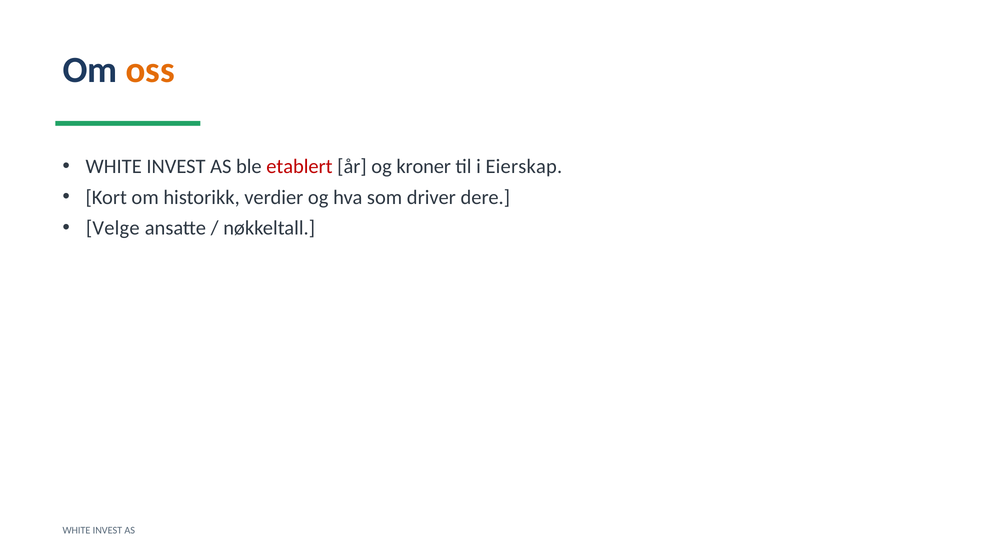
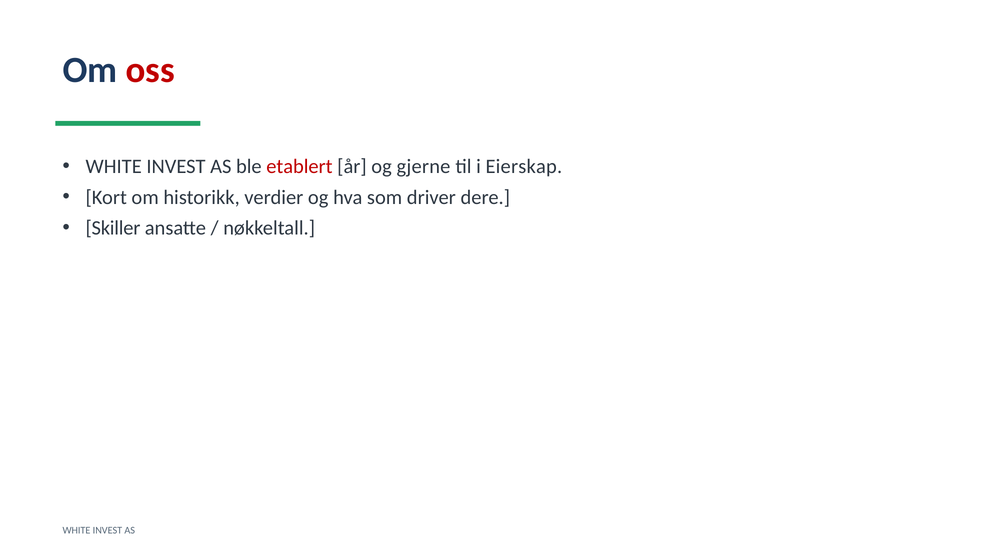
oss colour: orange -> red (150, 70)
kroner: kroner -> gjerne (424, 166)
Velge: Velge -> Skiller (113, 228)
